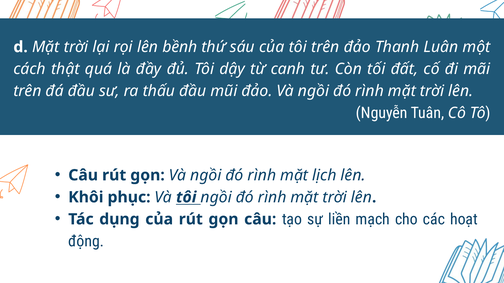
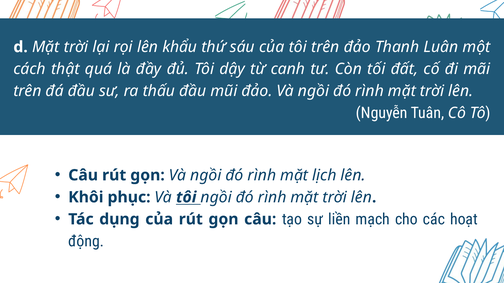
bềnh: bềnh -> khẩu (180, 47)
